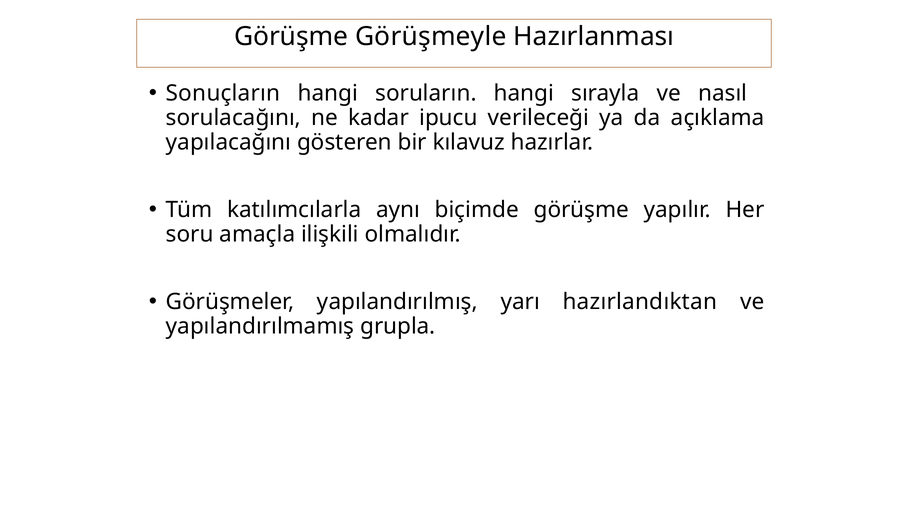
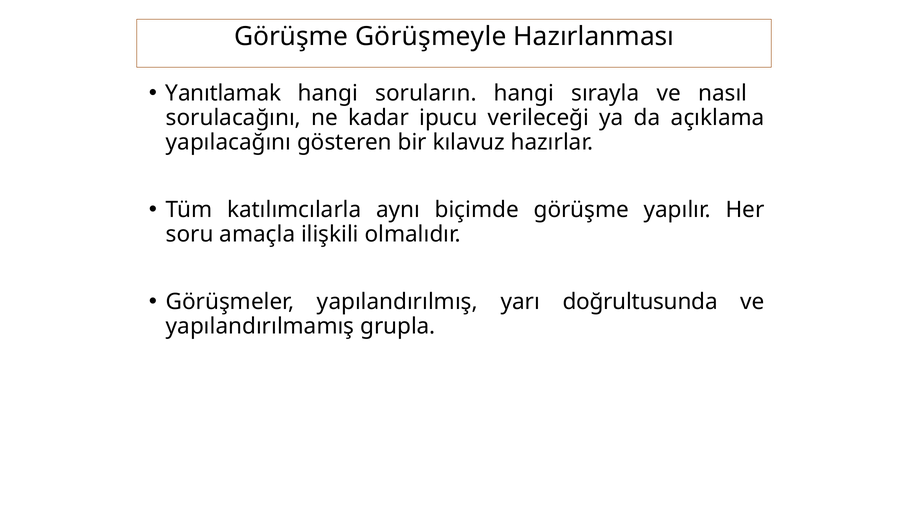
Sonuçların: Sonuçların -> Yanıtlamak (223, 93)
hazırlandıktan: hazırlandıktan -> doğrultusunda (640, 302)
